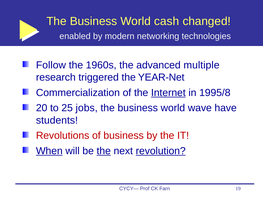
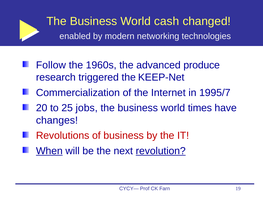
multiple: multiple -> produce (202, 65)
YEAR-Net: YEAR-Net -> KEEP-Net (161, 77)
Internet underline: present -> none (168, 93)
1995/8: 1995/8 -> 1995/7 (215, 93)
wave: wave -> times (200, 108)
students: students -> changes (57, 120)
the underline: present -> none (104, 151)
